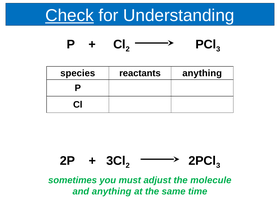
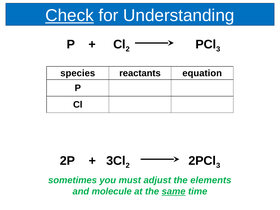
reactants anything: anything -> equation (202, 73)
molecule: molecule -> elements (211, 180)
and anything: anything -> molecule (112, 191)
same underline: none -> present (174, 191)
